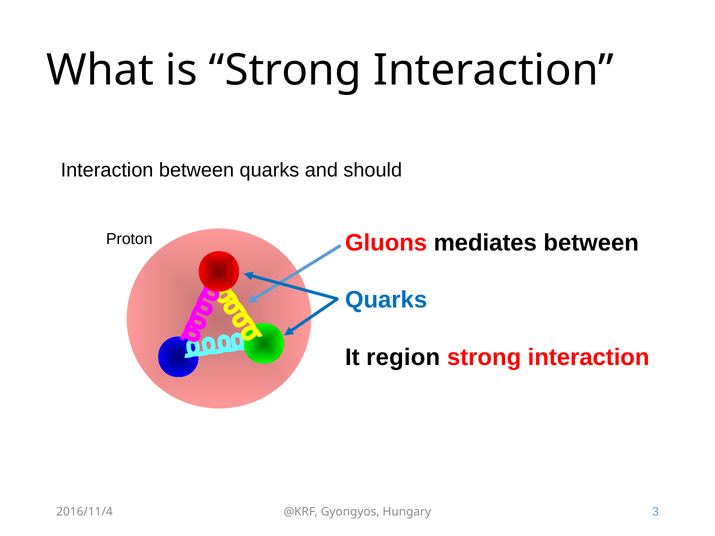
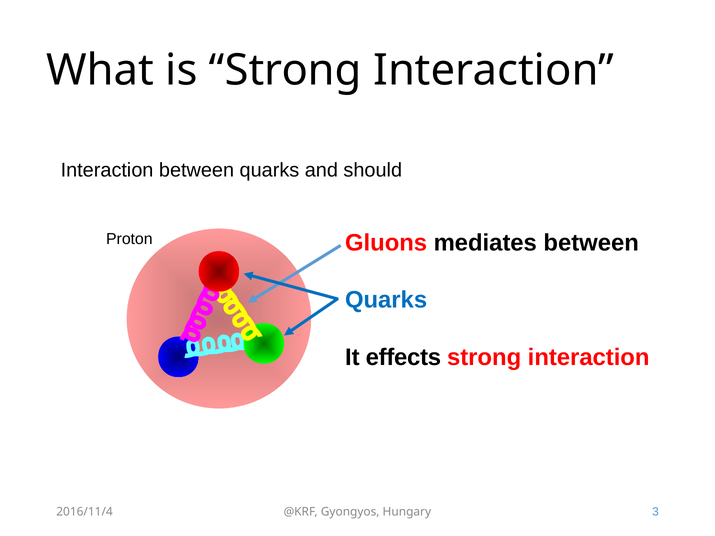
region: region -> effects (403, 357)
